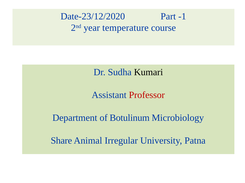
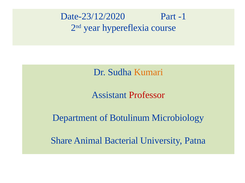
temperature: temperature -> hypereflexia (126, 28)
Kumari colour: black -> orange (148, 72)
Irregular: Irregular -> Bacterial (121, 141)
